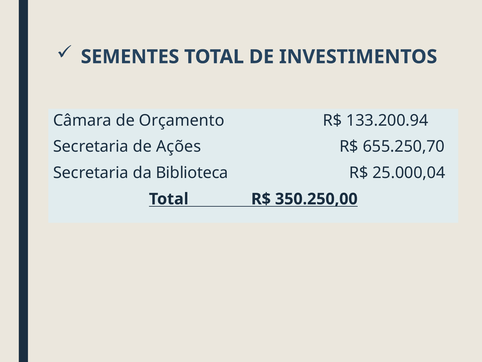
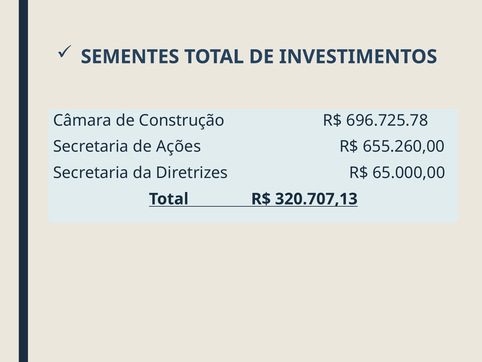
Orçamento: Orçamento -> Construção (182, 120)
133.200.94: 133.200.94 -> 696.725.78 (387, 120)
655.250,70: 655.250,70 -> 655.260,00 (404, 146)
Biblioteca: Biblioteca -> Diretrizes (192, 173)
25.000,04: 25.000,04 -> 65.000,00 (409, 173)
350.250,00: 350.250,00 -> 320.707,13 (316, 199)
